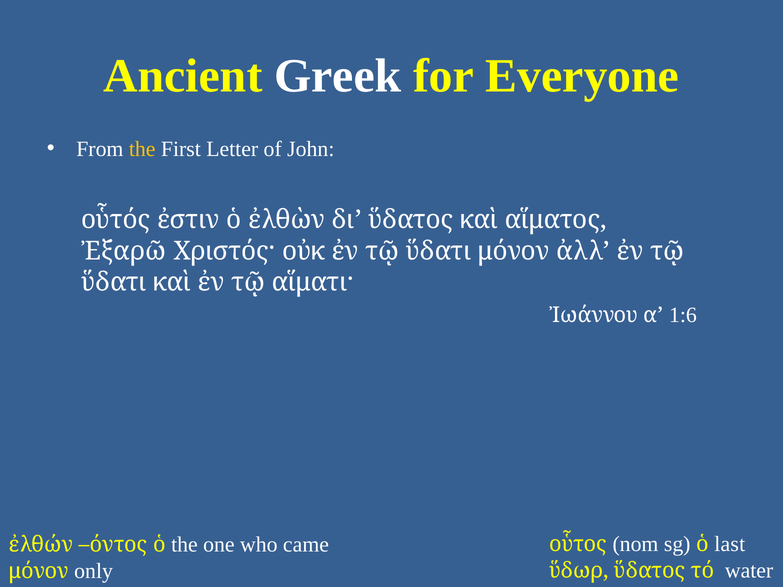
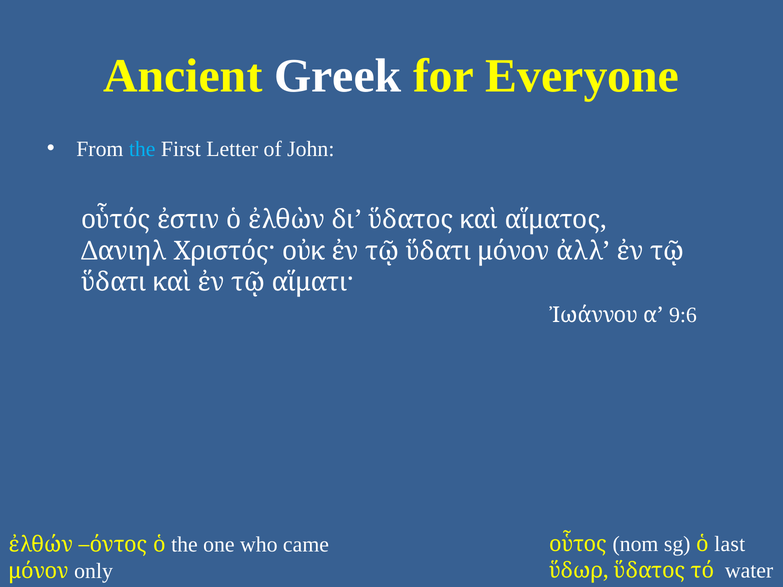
the colour: yellow -> light blue (142, 149)
Ἐξαρῶ: Ἐξαρῶ -> Δανιηλ (124, 251)
1:6: 1:6 -> 9:6 (683, 315)
